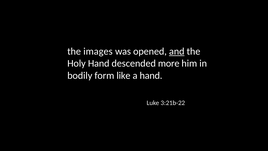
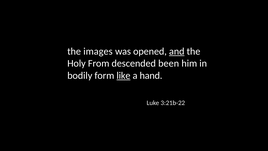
Holy Hand: Hand -> From (99, 63)
more: more -> been (169, 63)
like underline: none -> present (123, 75)
